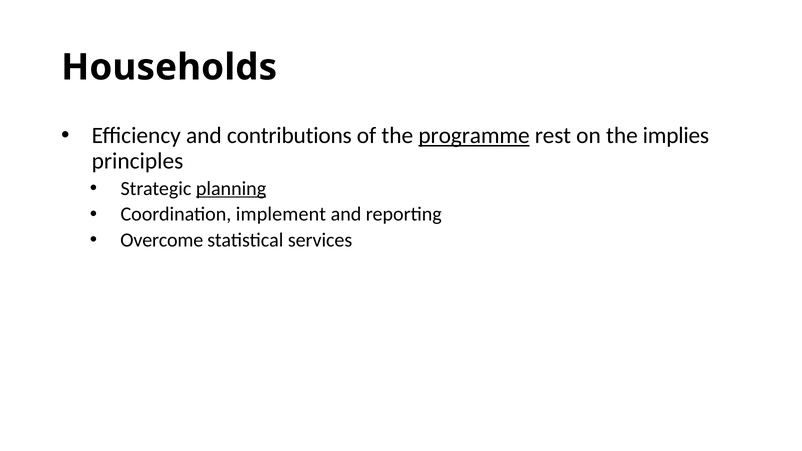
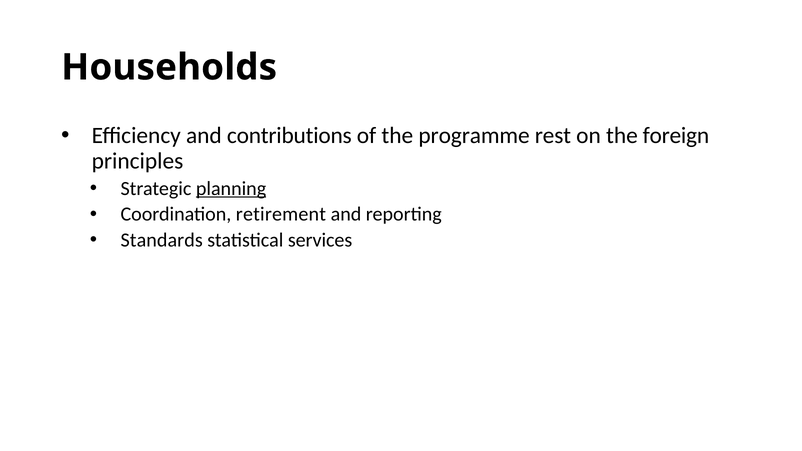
programme underline: present -> none (474, 136)
implies: implies -> foreign (676, 136)
implement: implement -> retirement (281, 214)
Overcome: Overcome -> Standards (162, 240)
